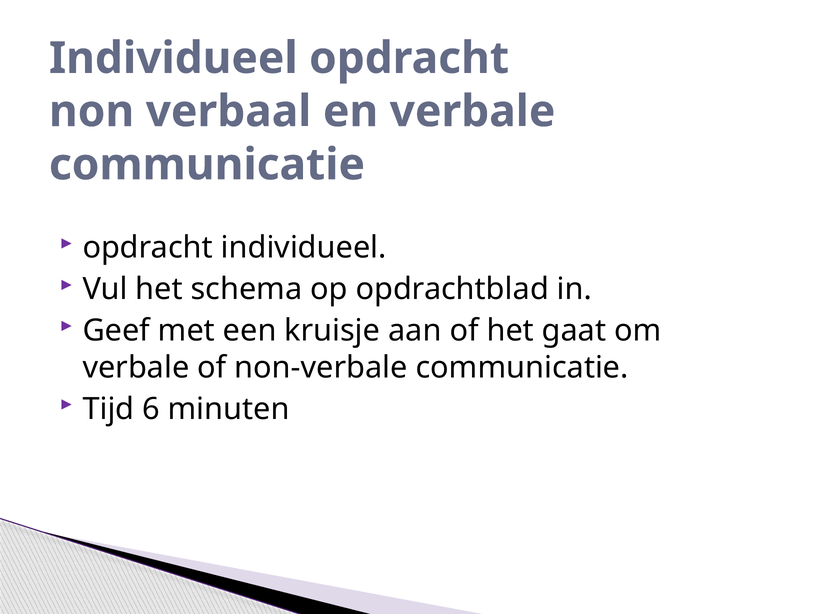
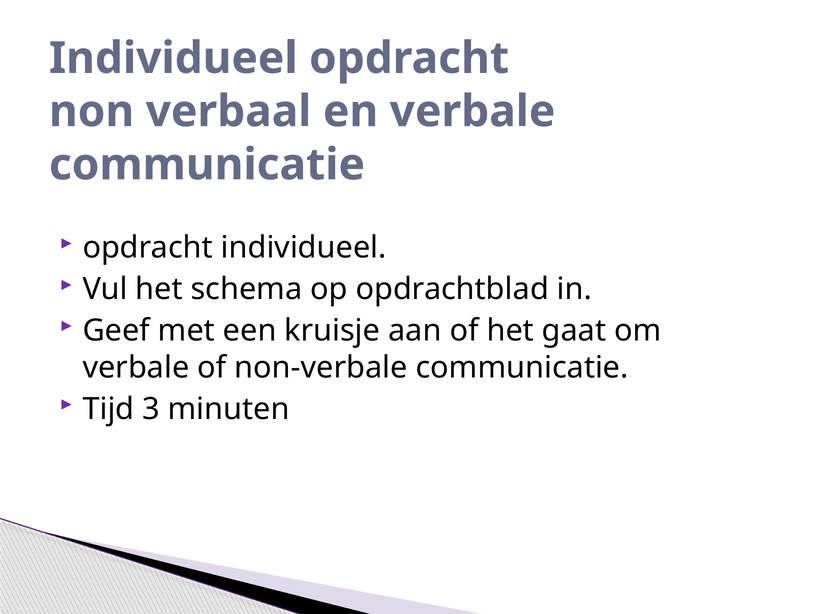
6: 6 -> 3 (151, 409)
